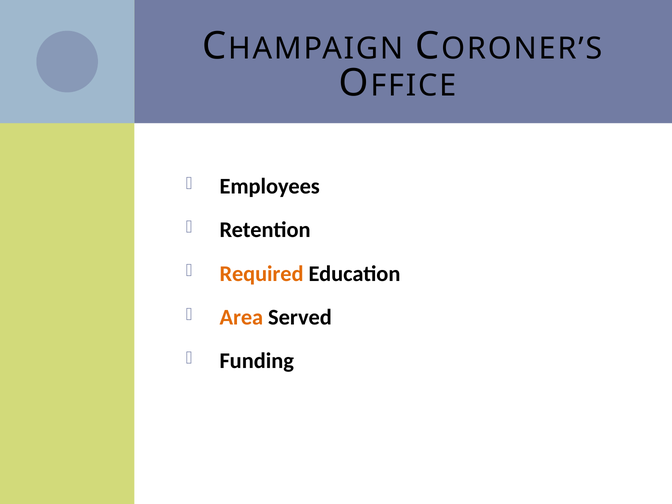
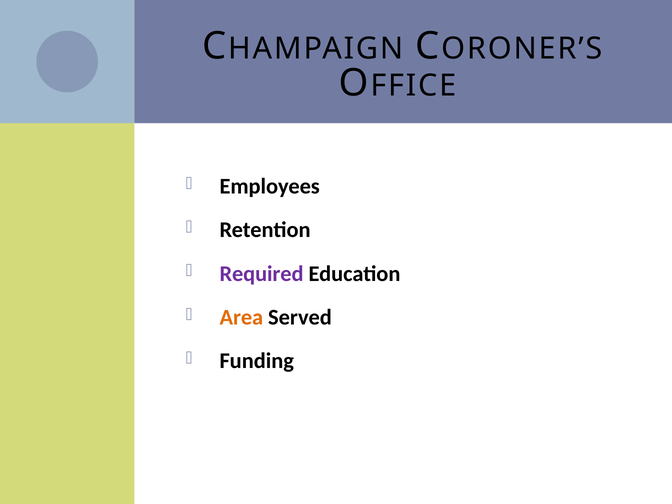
Required colour: orange -> purple (262, 274)
